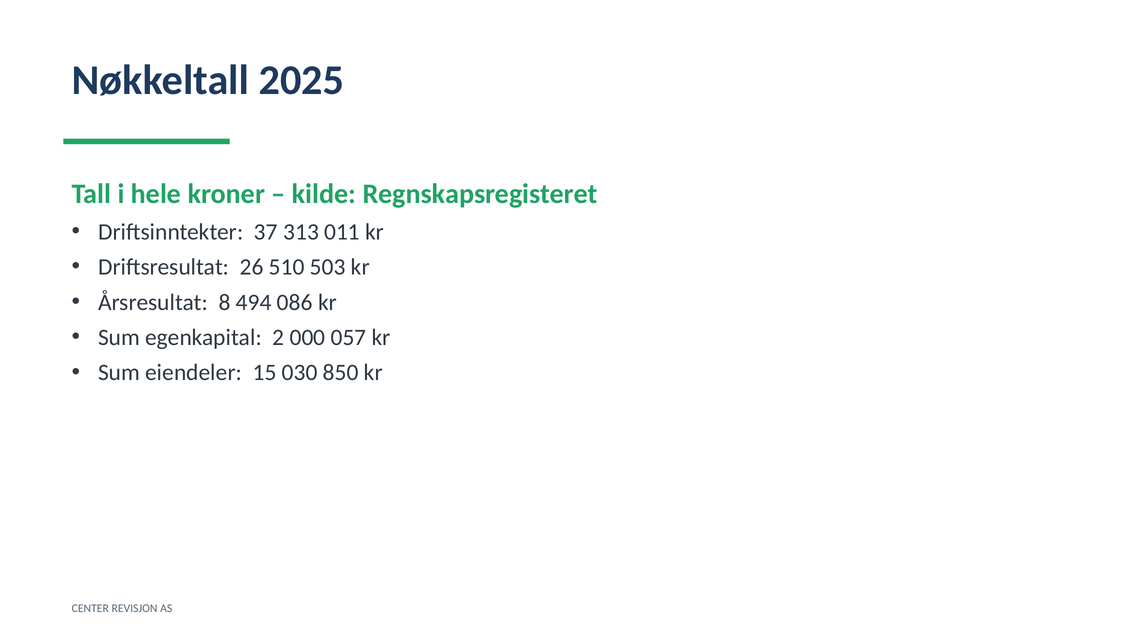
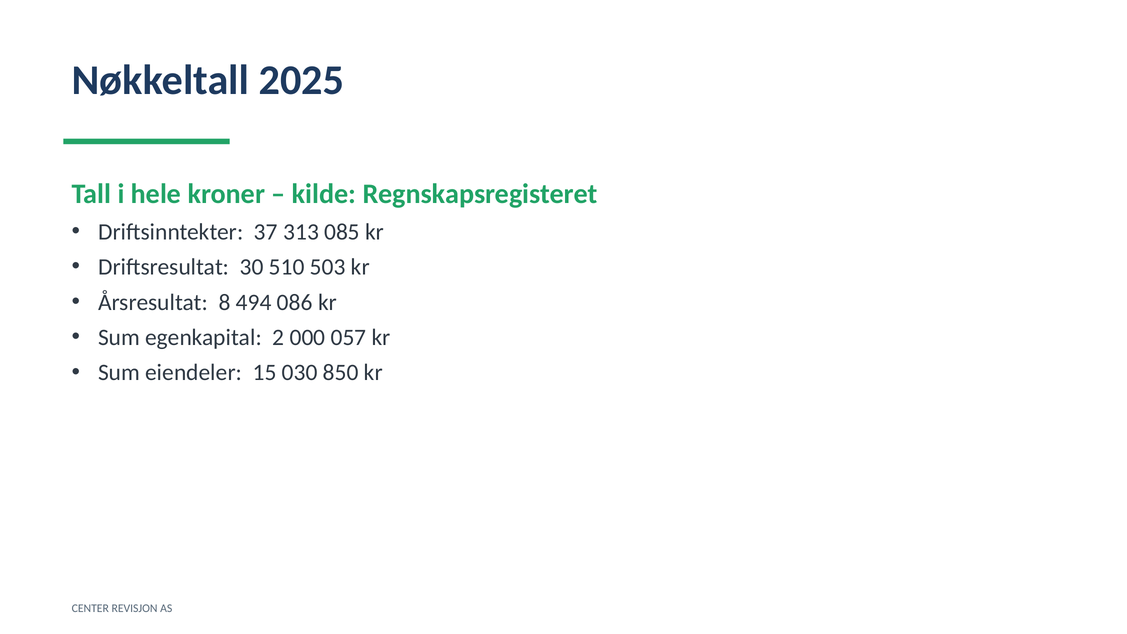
011: 011 -> 085 (342, 232)
26: 26 -> 30 (252, 267)
